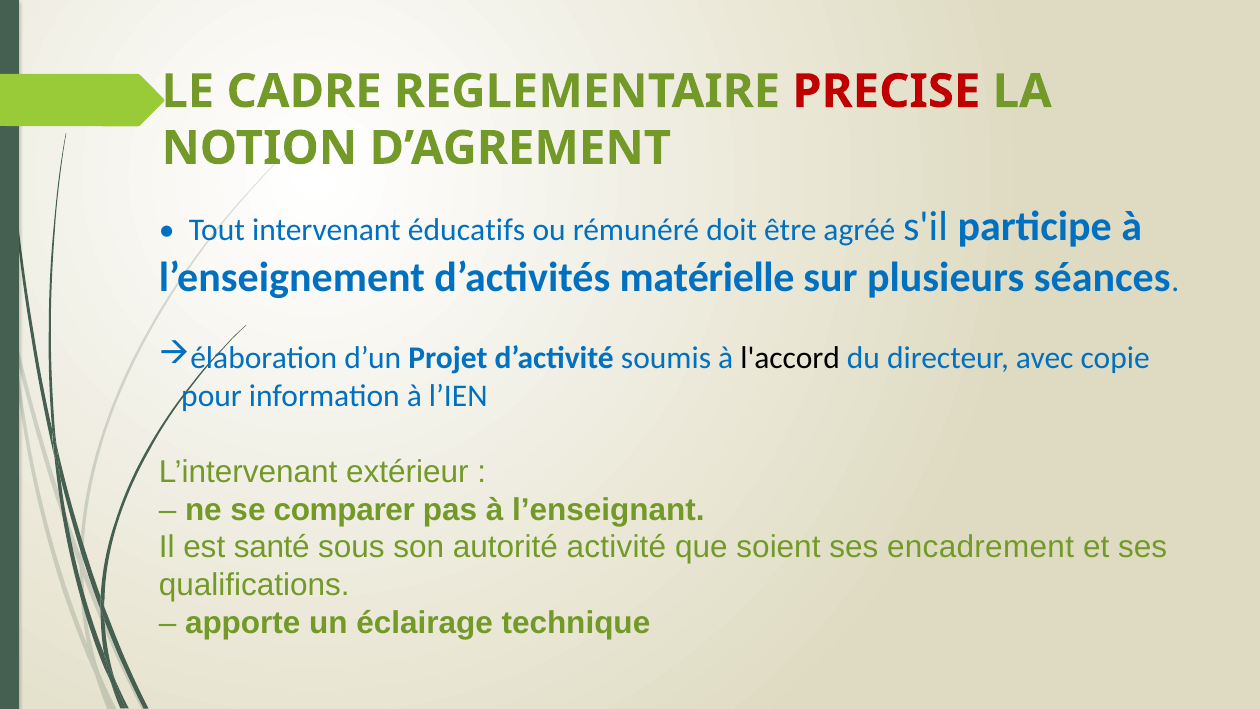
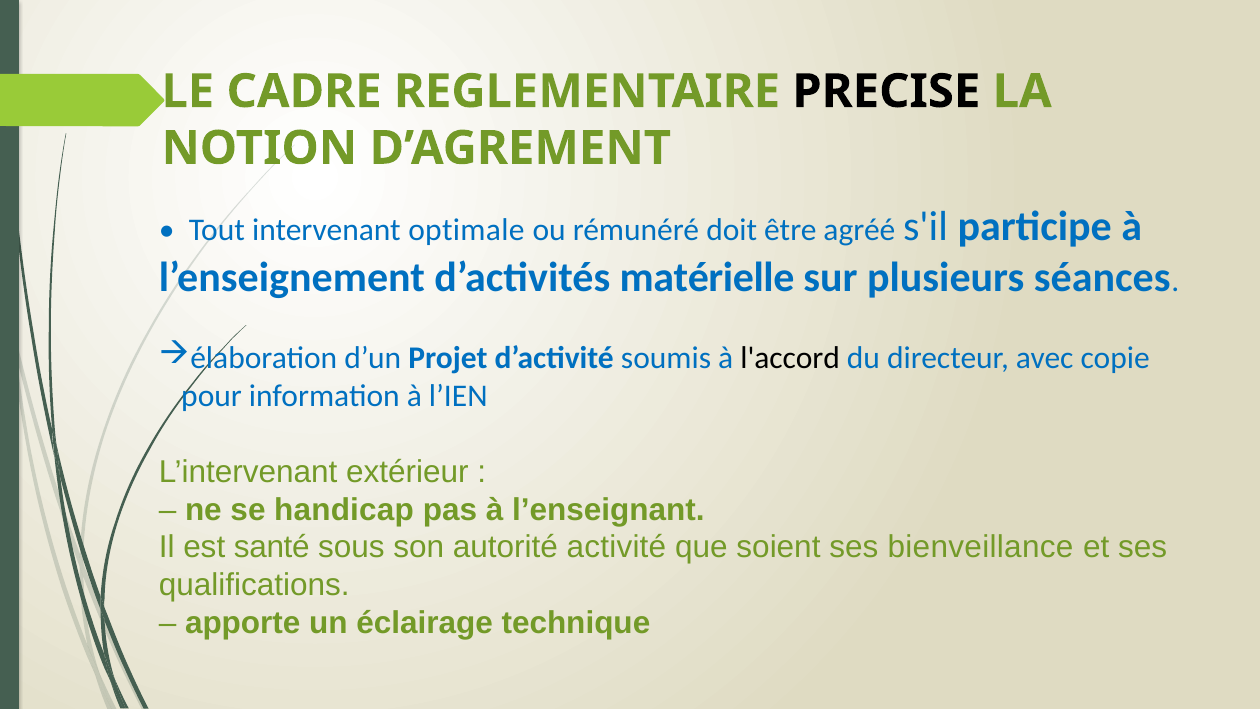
PRECISE colour: red -> black (886, 91)
éducatifs: éducatifs -> optimale (466, 230)
comparer: comparer -> handicap (344, 509)
encadrement: encadrement -> bienveillance (981, 547)
